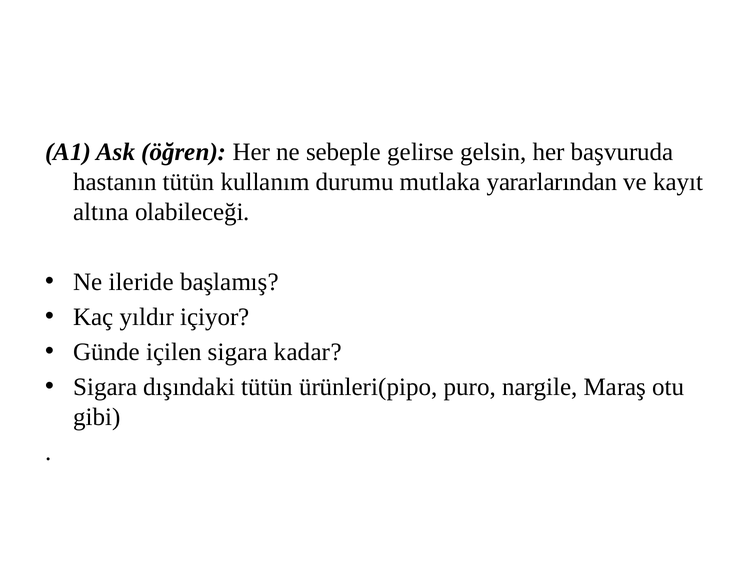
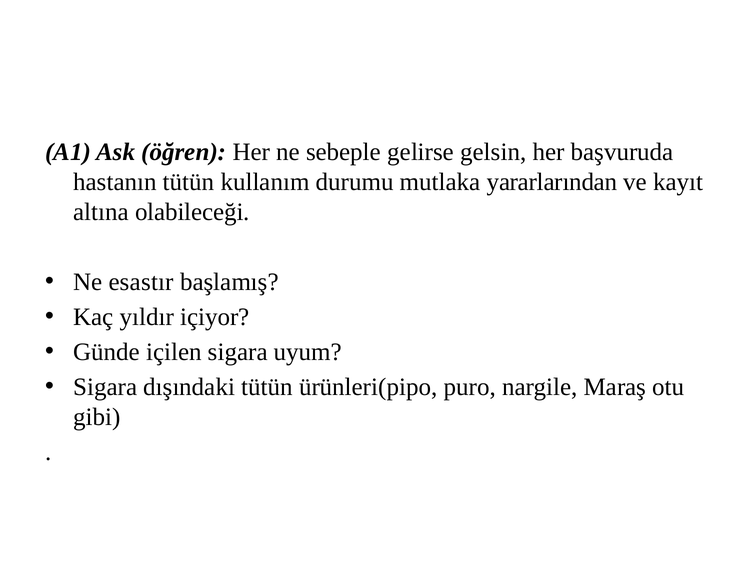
ileride: ileride -> esastır (141, 282)
kadar: kadar -> uyum (308, 352)
